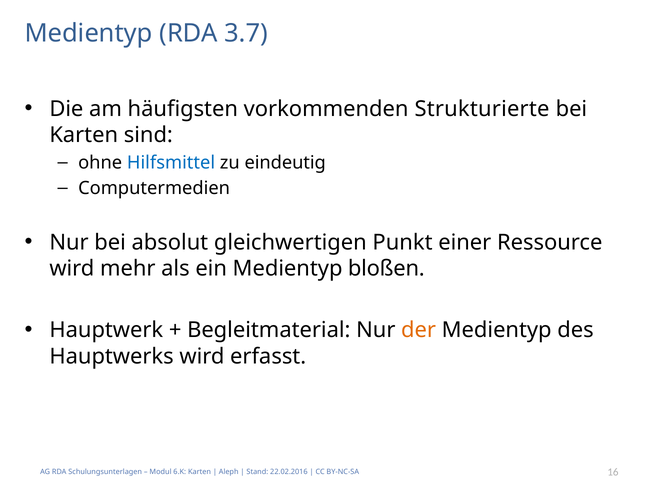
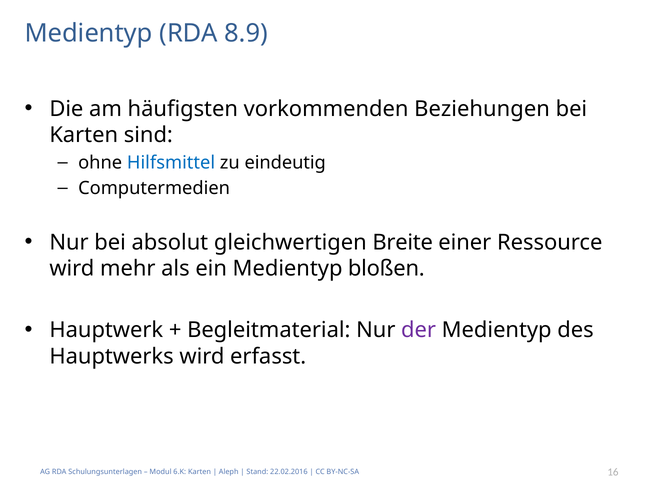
3.7: 3.7 -> 8.9 (246, 33)
Strukturierte: Strukturierte -> Beziehungen (482, 109)
Punkt: Punkt -> Breite (403, 243)
der colour: orange -> purple (419, 330)
